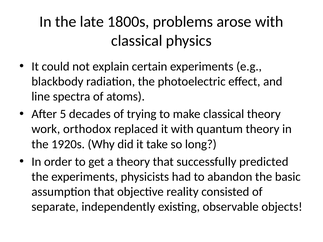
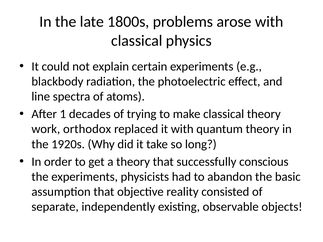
5: 5 -> 1 (63, 114)
predicted: predicted -> conscious (264, 162)
